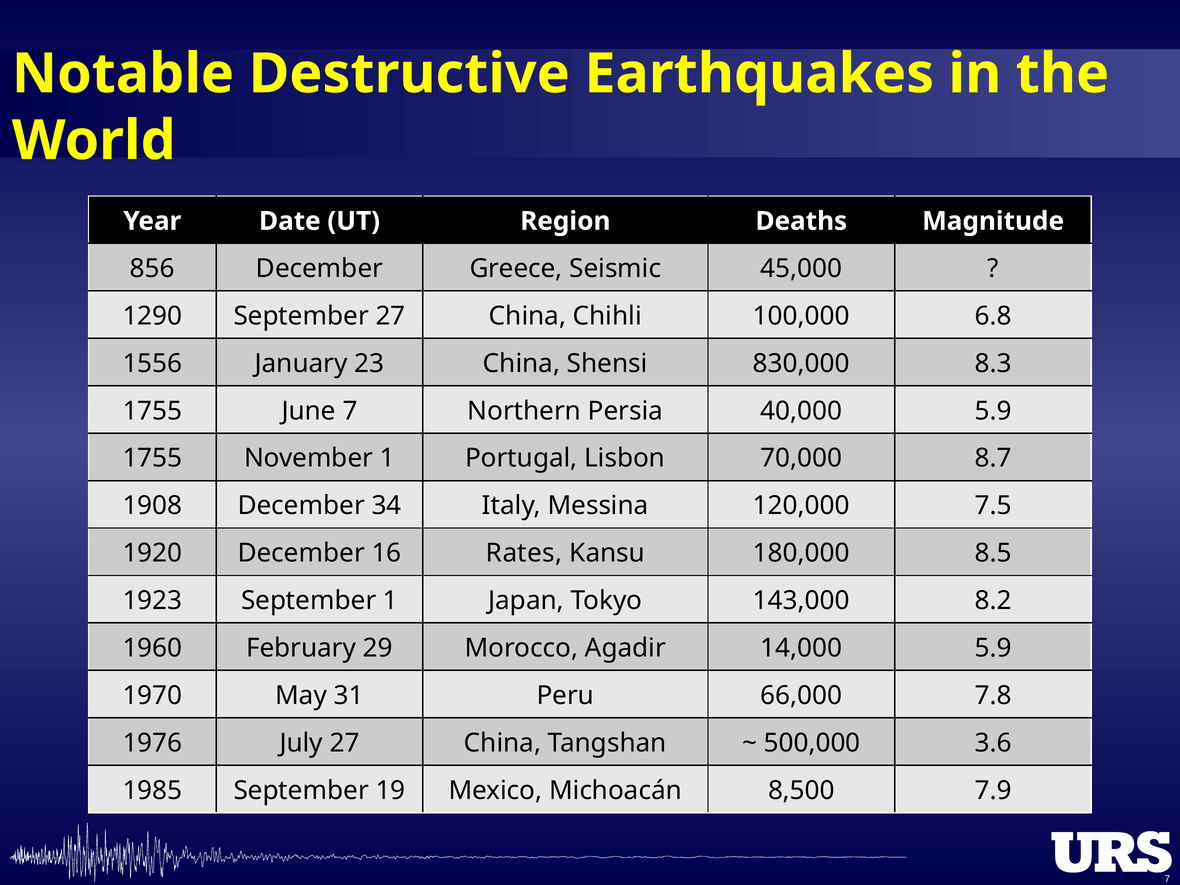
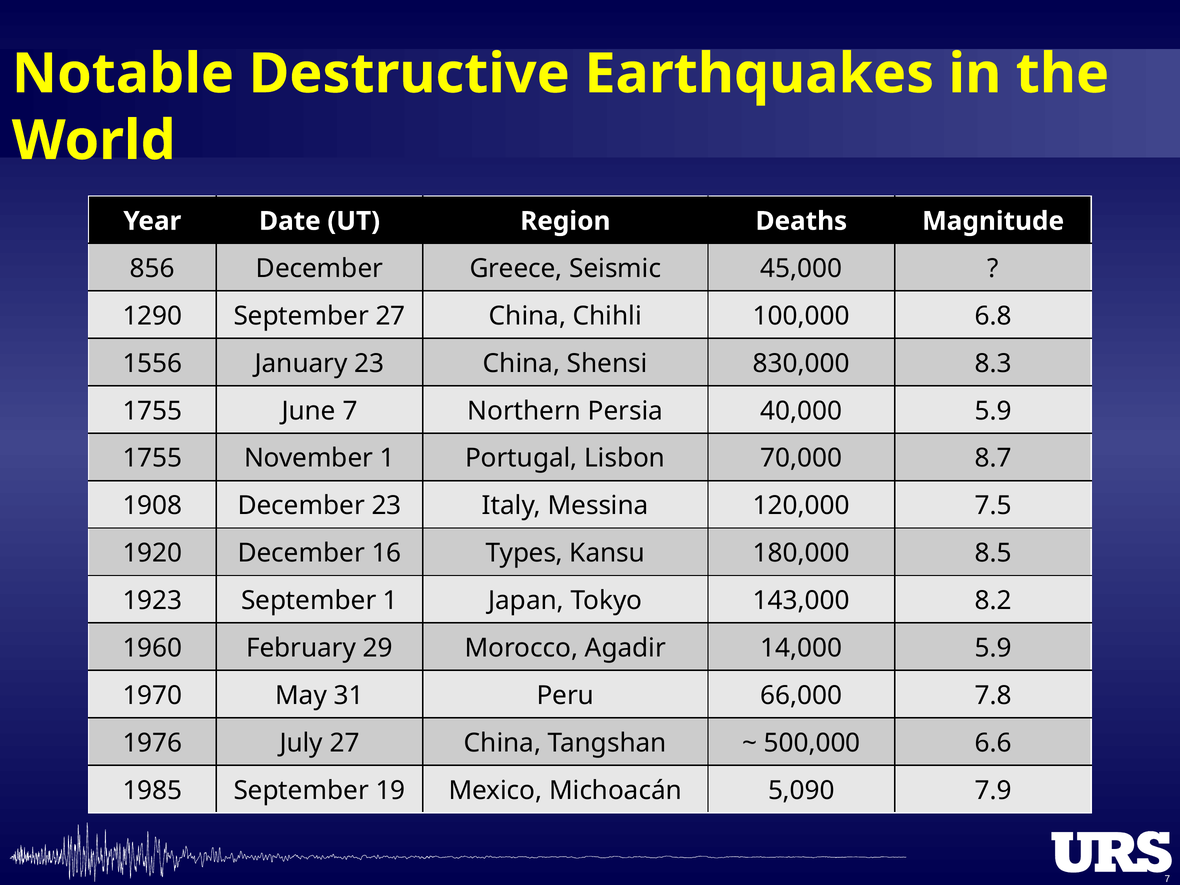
December 34: 34 -> 23 (386, 506)
Rates: Rates -> Types (524, 553)
3.6: 3.6 -> 6.6 (993, 743)
8,500: 8,500 -> 5,090 (801, 790)
